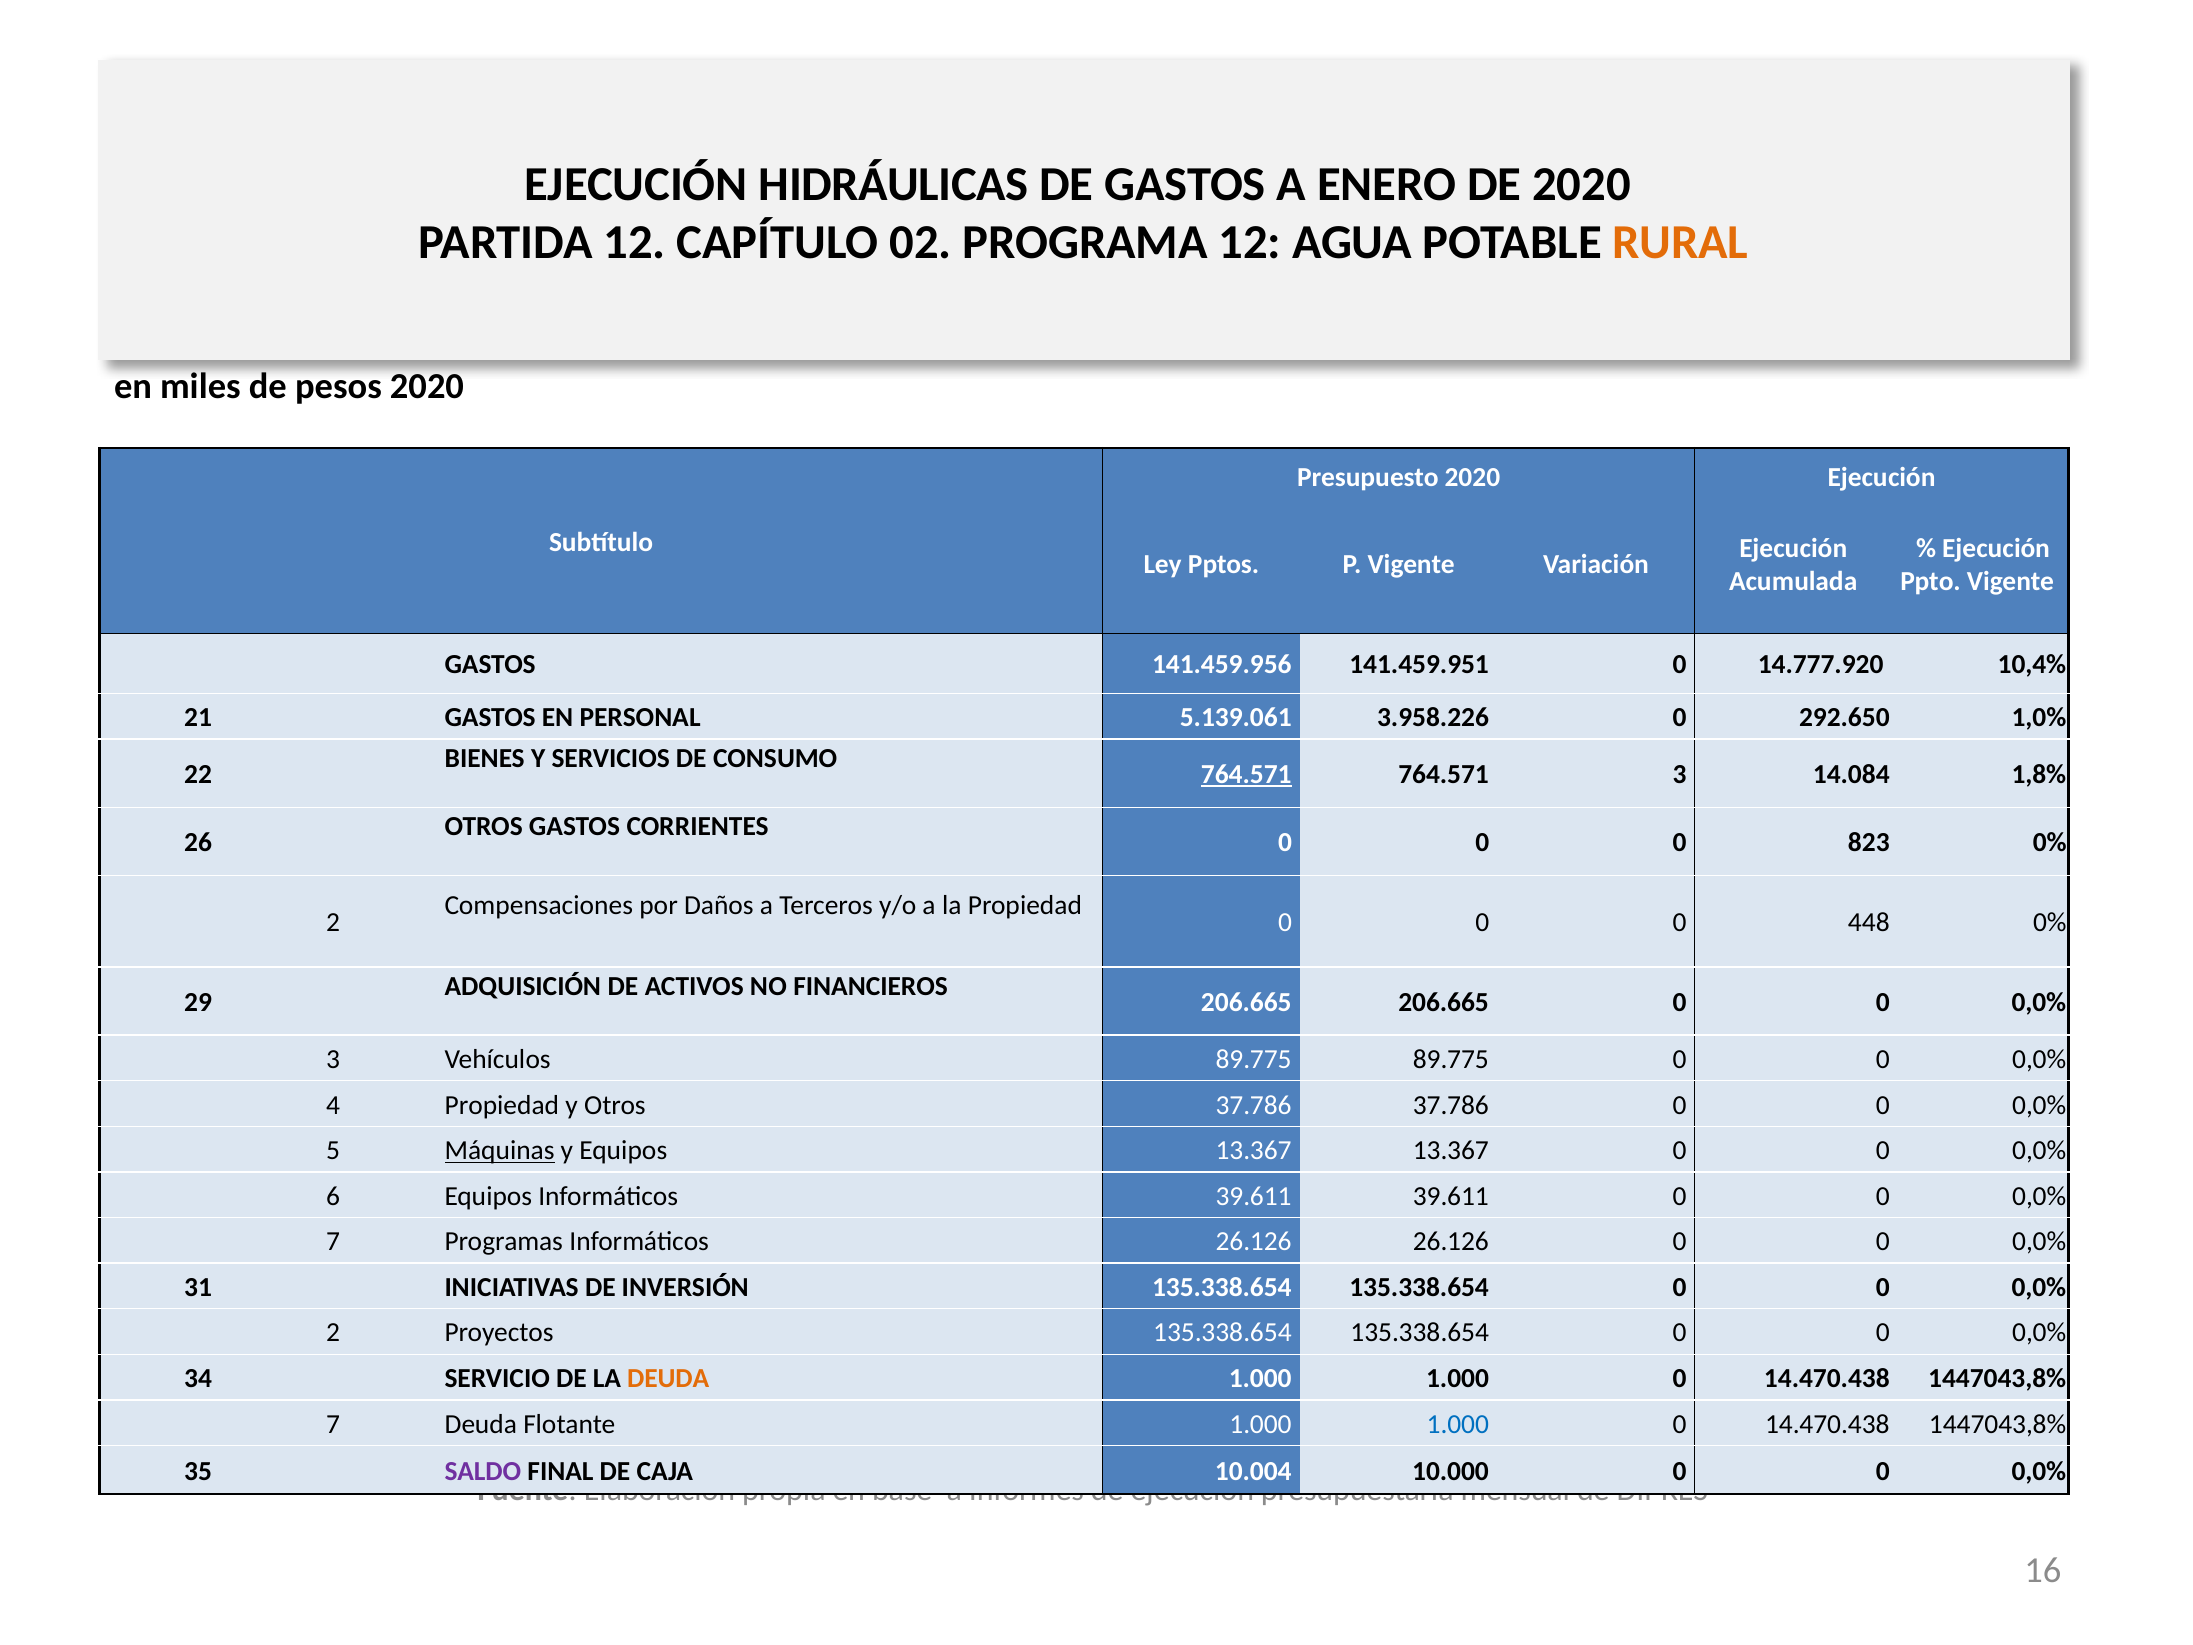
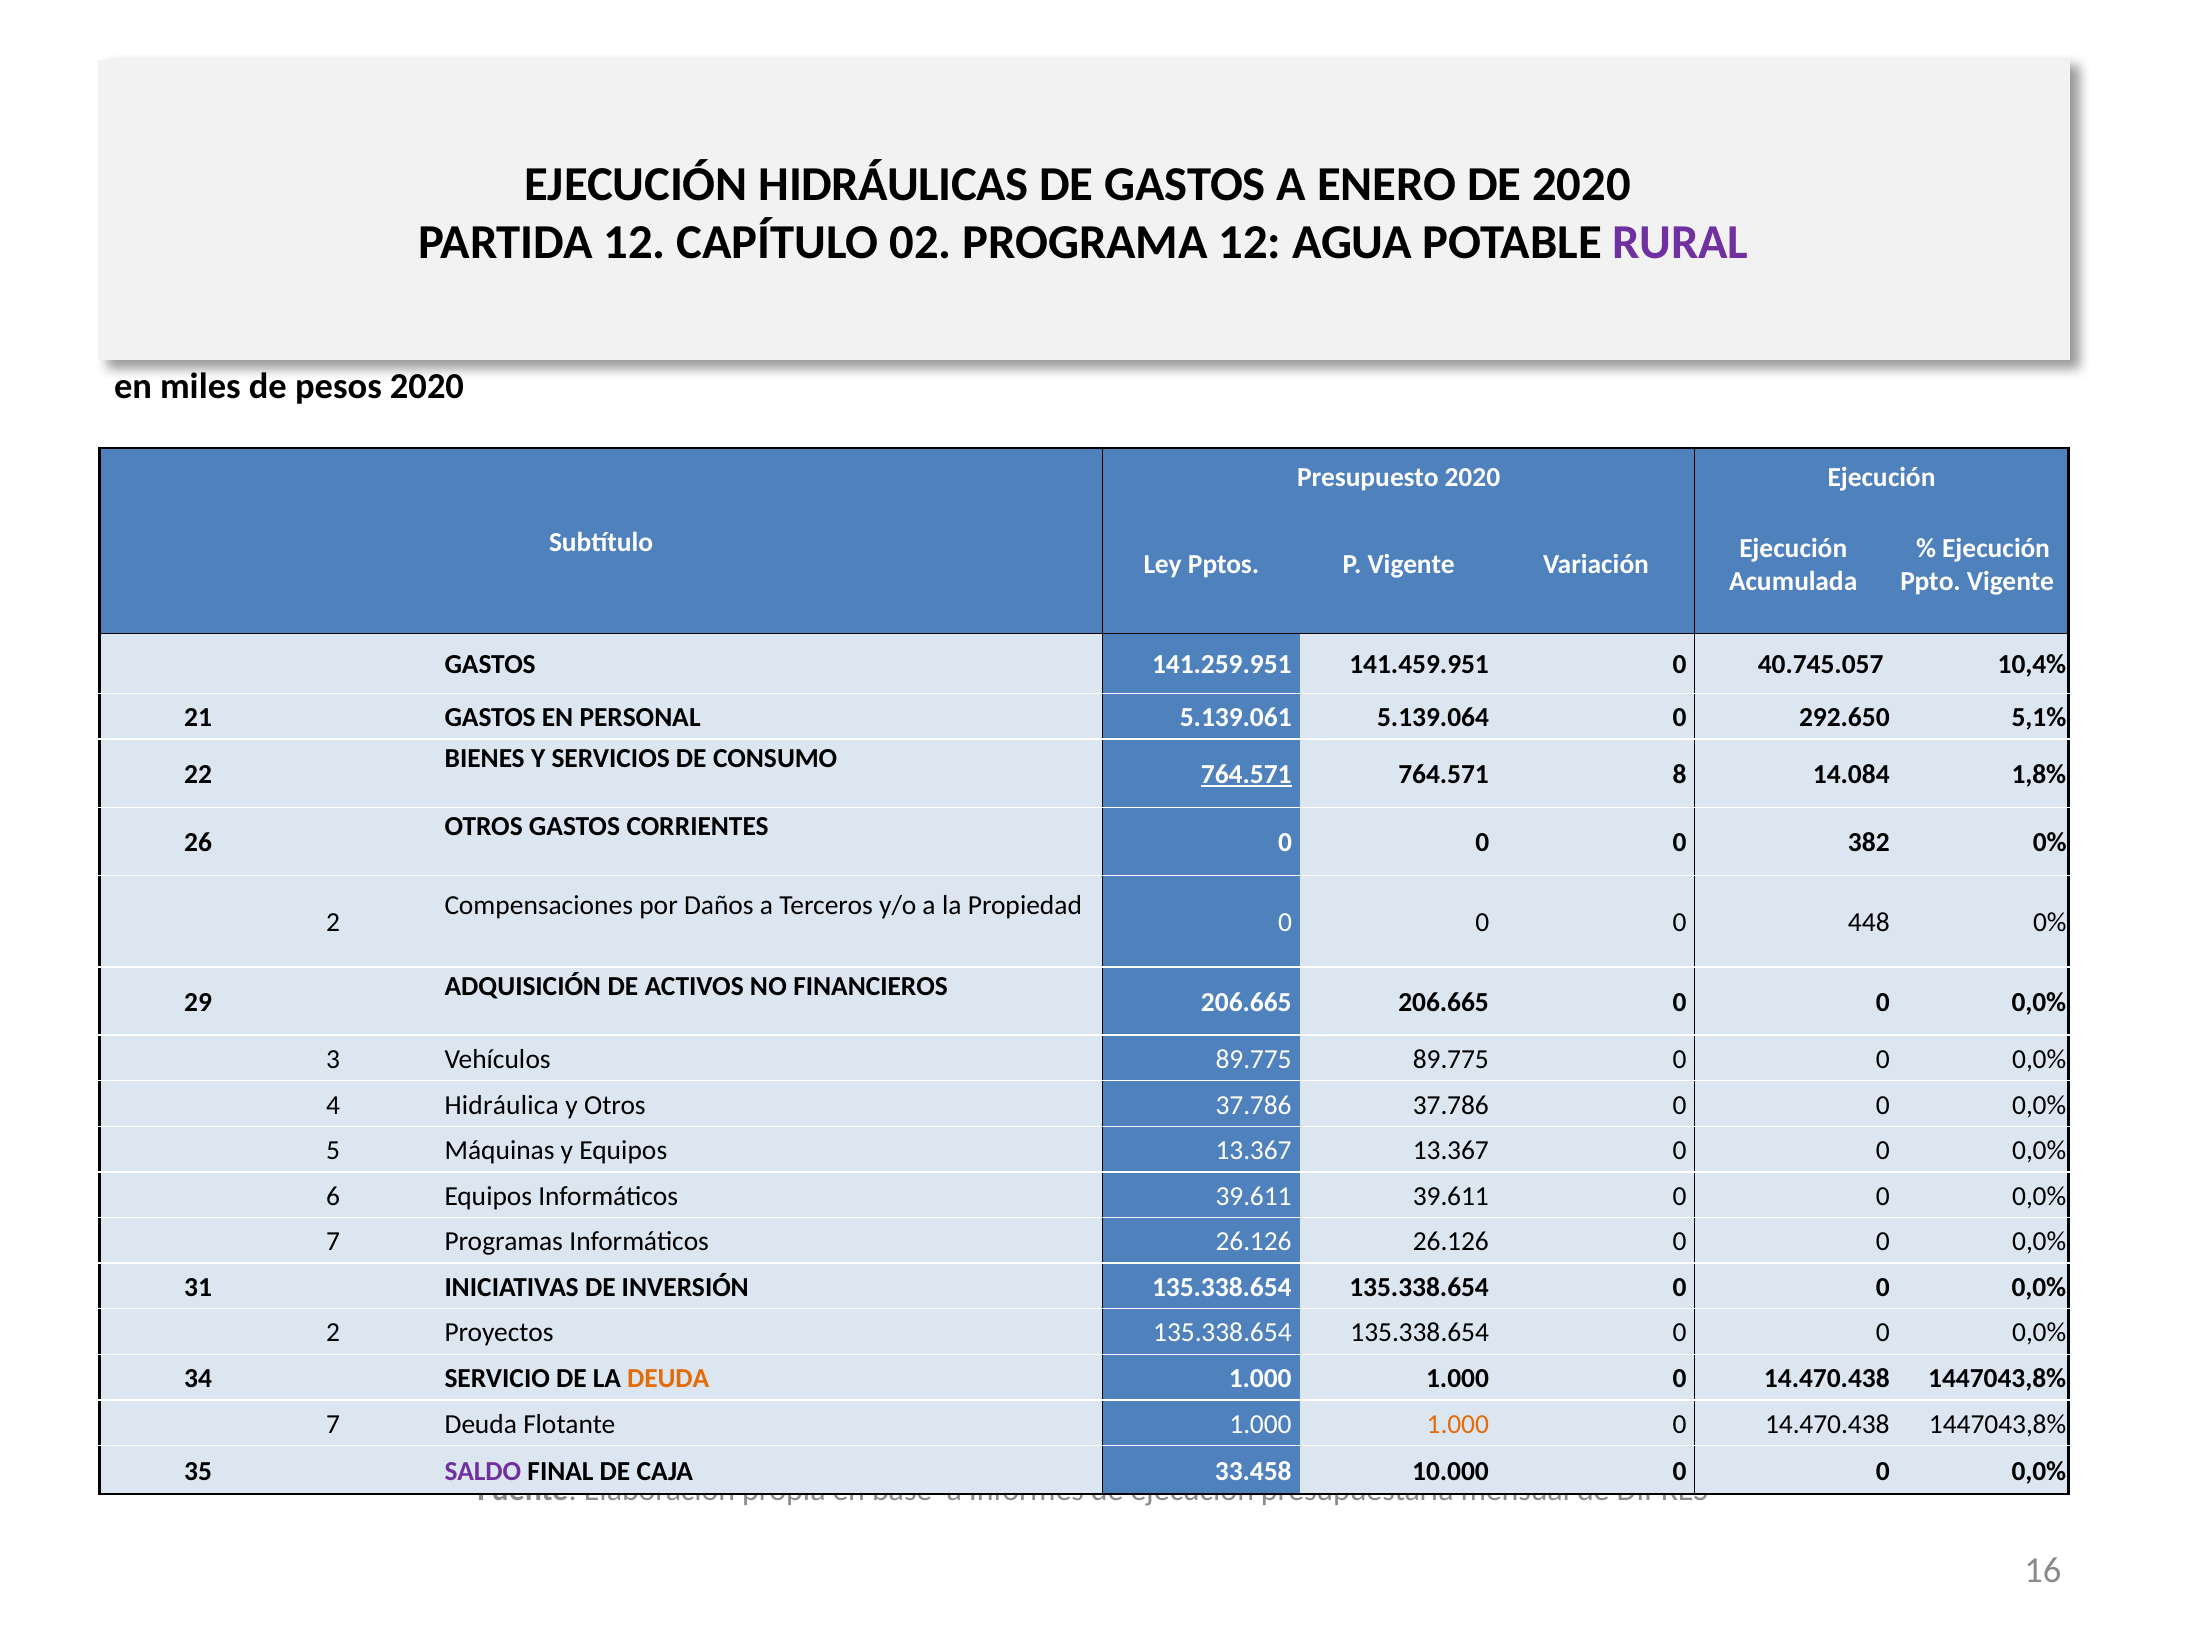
RURAL colour: orange -> purple (1680, 242)
141.459.956: 141.459.956 -> 141.259.951 (1222, 665)
14.777.920: 14.777.920 -> 40.745.057 (1821, 665)
3.958.226: 3.958.226 -> 5.139.064 (1433, 717)
1,0%: 1,0% -> 5,1% (2039, 717)
764.571 3: 3 -> 8 (1680, 774)
823: 823 -> 382 (1869, 843)
4 Propiedad: Propiedad -> Hidráulica (502, 1105)
Máquinas underline: present -> none (500, 1150)
1.000 colour: blue -> orange (1458, 1424)
10.004: 10.004 -> 33.458 (1253, 1471)
